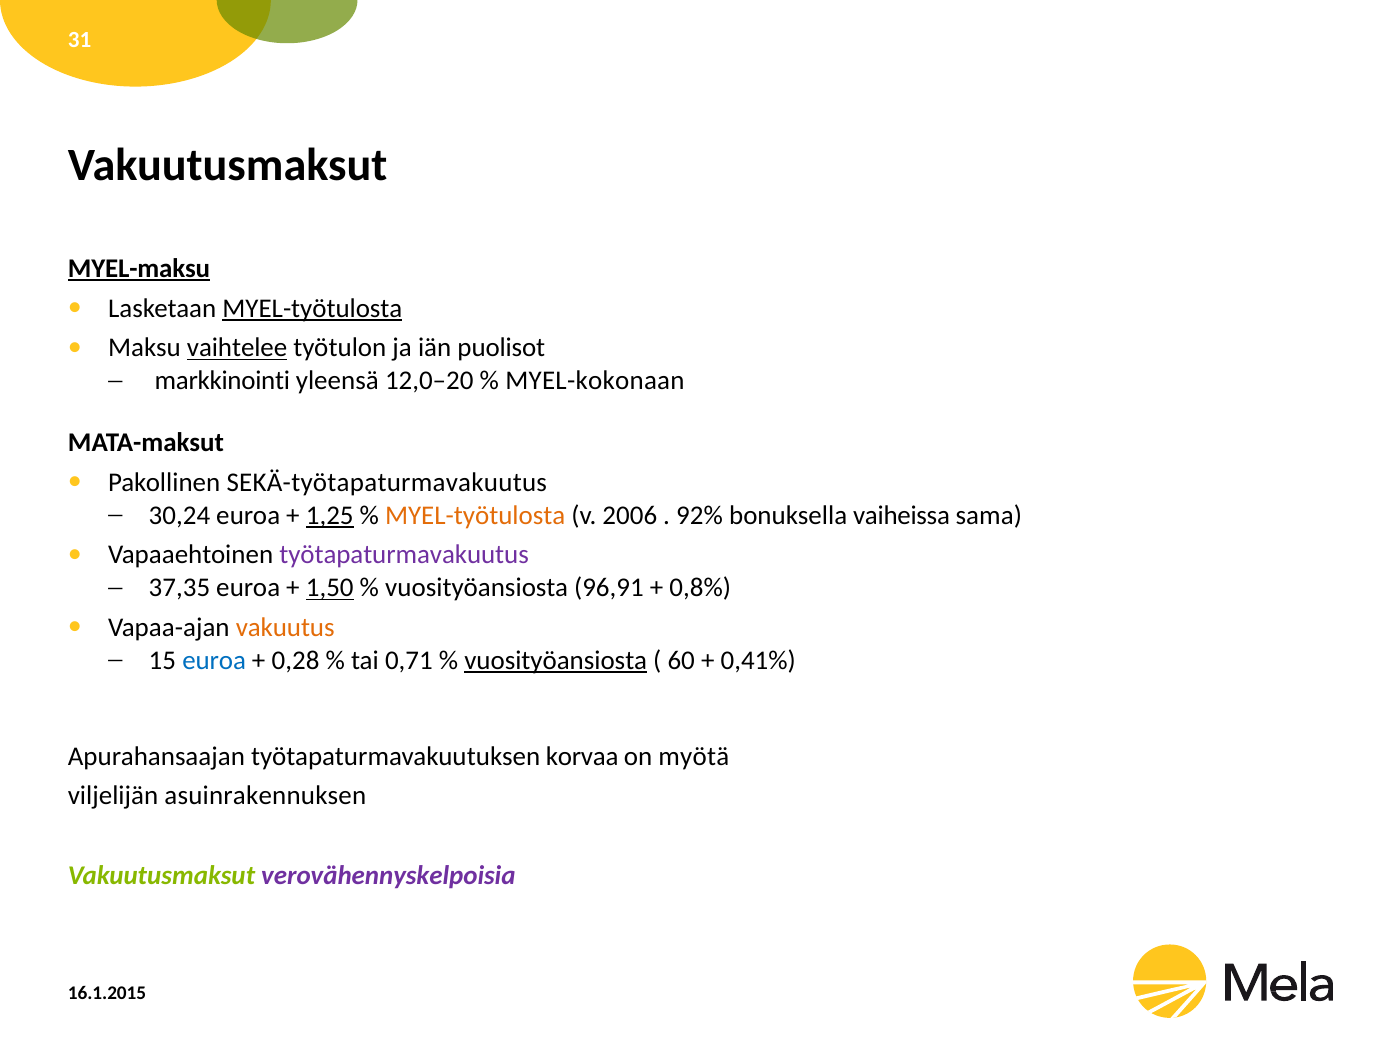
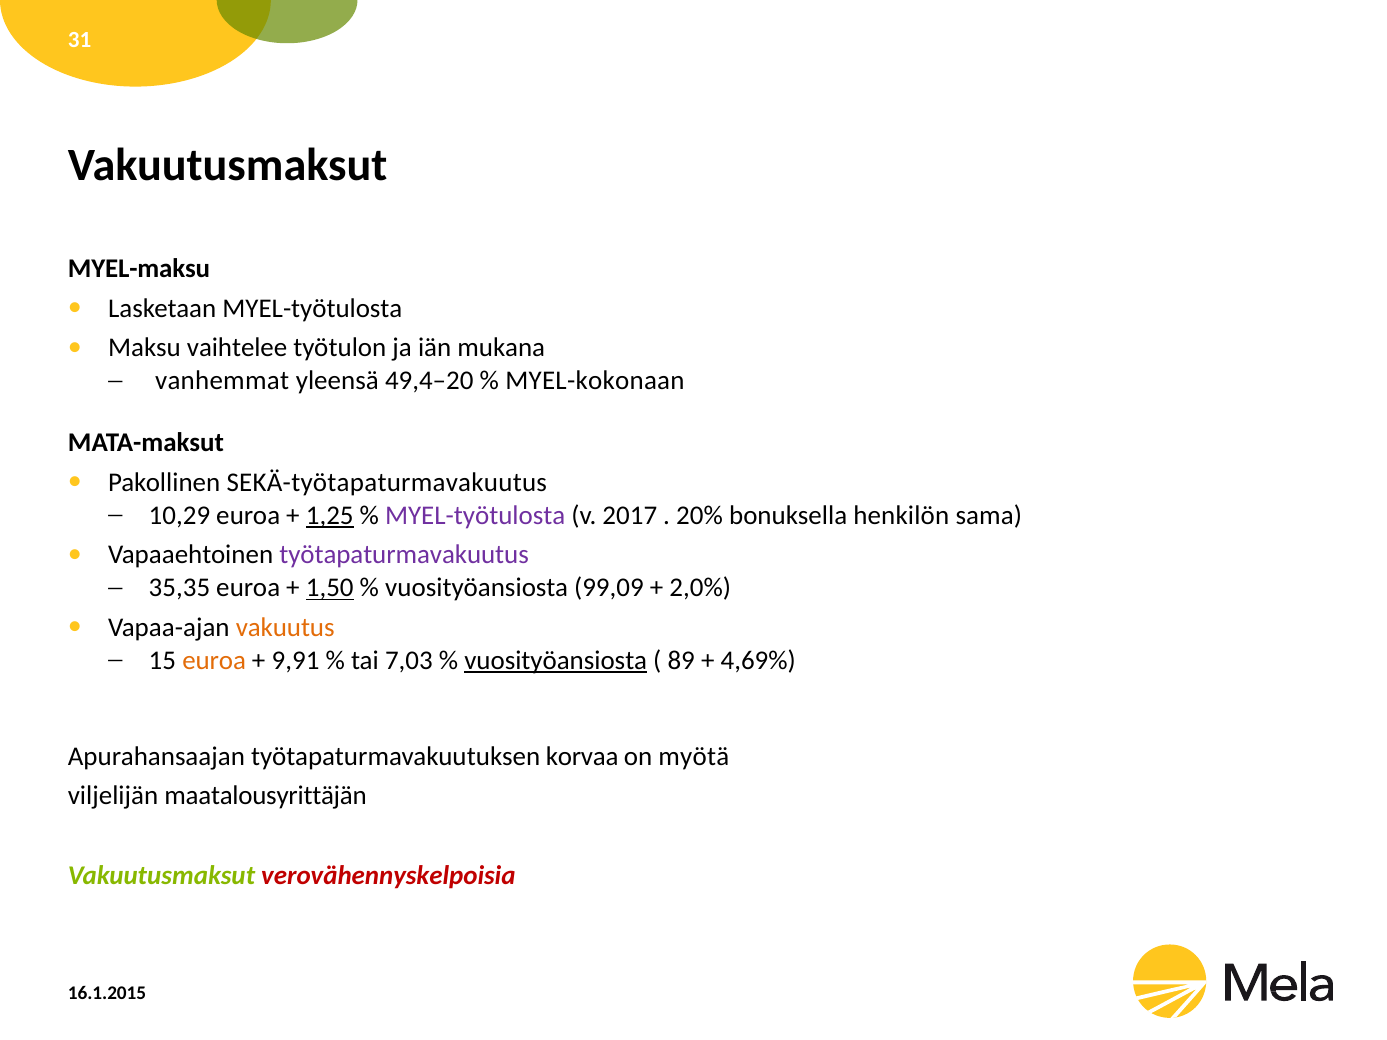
MYEL-maksu underline: present -> none (139, 269)
MYEL-työtulosta underline: present -> none (312, 308)
vaihtelee underline: present -> none (237, 348)
puolisot: puolisot -> mukana (501, 348)
markkinointi: markkinointi -> vanhemmat (222, 381)
12,0–20: 12,0–20 -> 49,4–20 (429, 381)
30,24: 30,24 -> 10,29 (179, 515)
MYEL-työtulosta colour: orange -> purple (475, 515)
2006: 2006 -> 2017 (630, 515)
92%: 92% -> 20% (699, 515)
vaiheissa: vaiheissa -> henkilön (901, 515)
37,35: 37,35 -> 35,35 (179, 588)
96,91: 96,91 -> 99,09 (609, 588)
0,8%: 0,8% -> 2,0% (700, 588)
euroa colour: blue -> orange (214, 661)
0,28: 0,28 -> 9,91 (296, 661)
0,71: 0,71 -> 7,03 (409, 661)
60: 60 -> 89 (681, 661)
0,41%: 0,41% -> 4,69% (758, 661)
asuinrakennuksen: asuinrakennuksen -> maatalousyrittäjän (266, 796)
verovähennyskelpoisia colour: purple -> red (388, 876)
